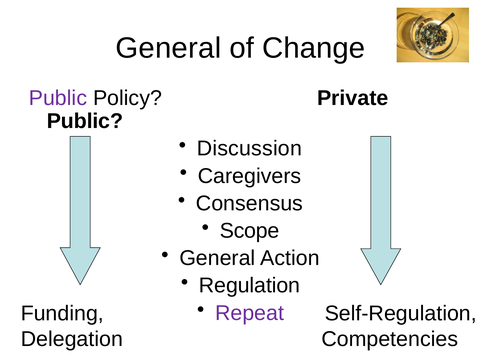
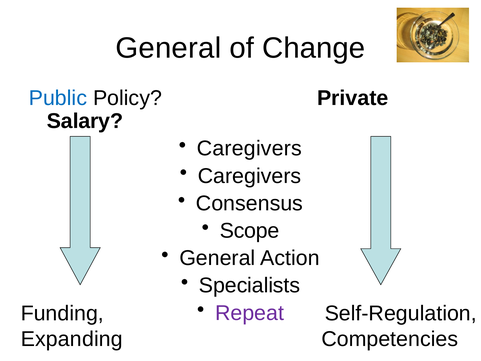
Public colour: purple -> blue (58, 98)
Public: Public -> Salary (85, 121)
Discussion: Discussion -> Caregivers (249, 148)
Regulation: Regulation -> Specialists (250, 285)
Delegation: Delegation -> Expanding (72, 339)
